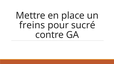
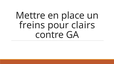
sucré: sucré -> clairs (83, 25)
